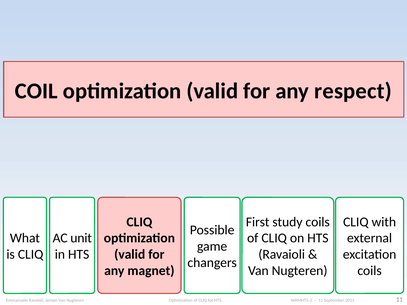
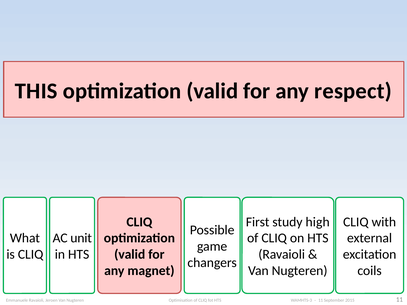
COIL: COIL -> THIS (36, 91)
study coils: coils -> high (318, 222)
